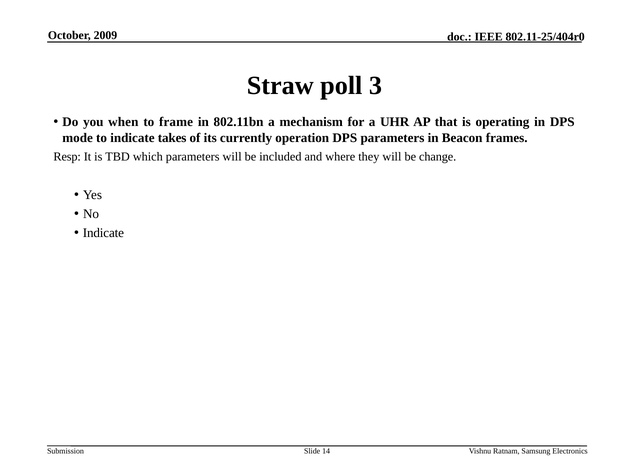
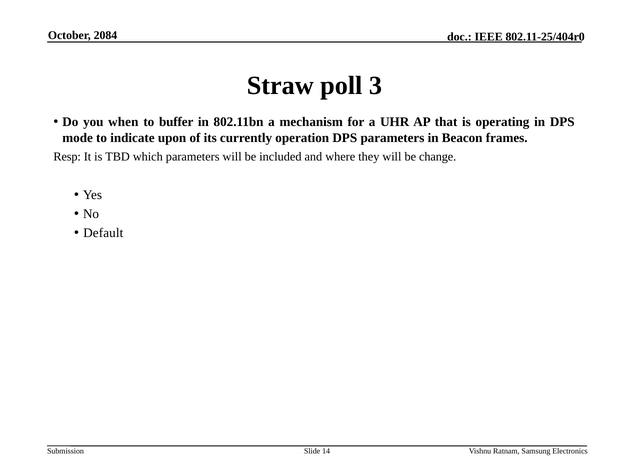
2009: 2009 -> 2084 (105, 35)
frame: frame -> buffer (176, 122)
takes: takes -> upon (172, 138)
Indicate: Indicate -> Default (103, 233)
